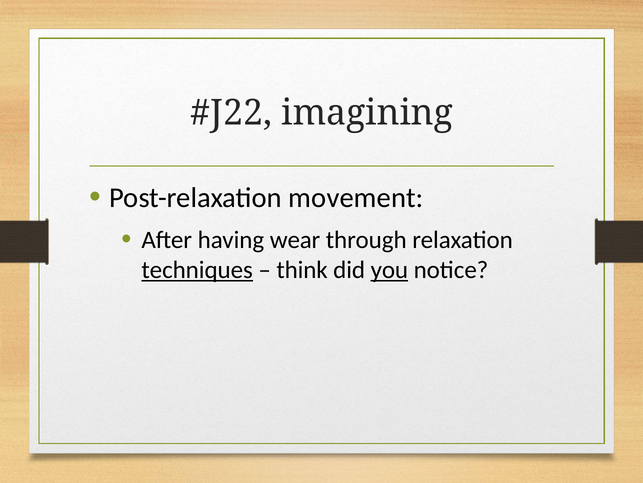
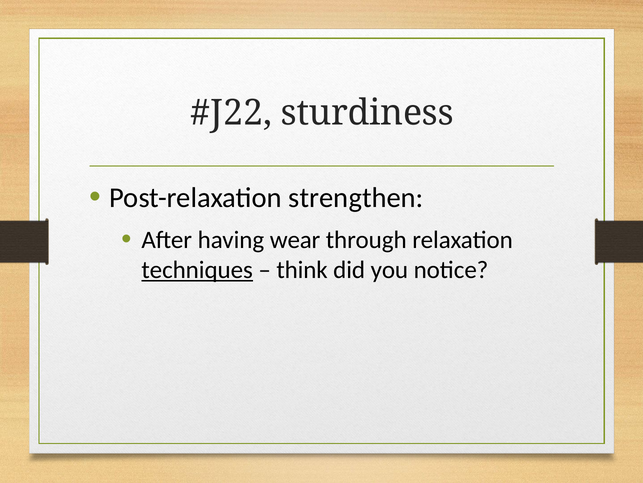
imagining: imagining -> sturdiness (367, 113)
movement: movement -> strengthen (356, 197)
you underline: present -> none (389, 270)
